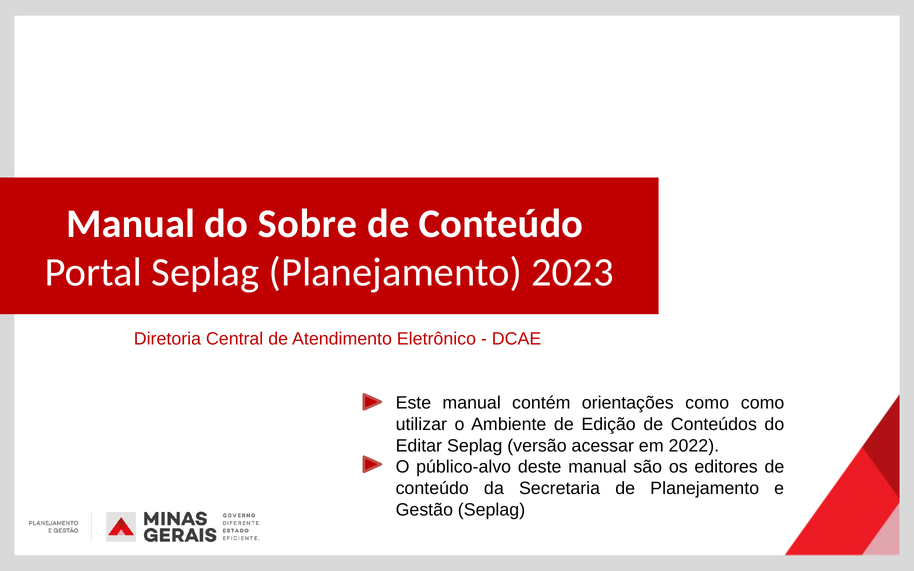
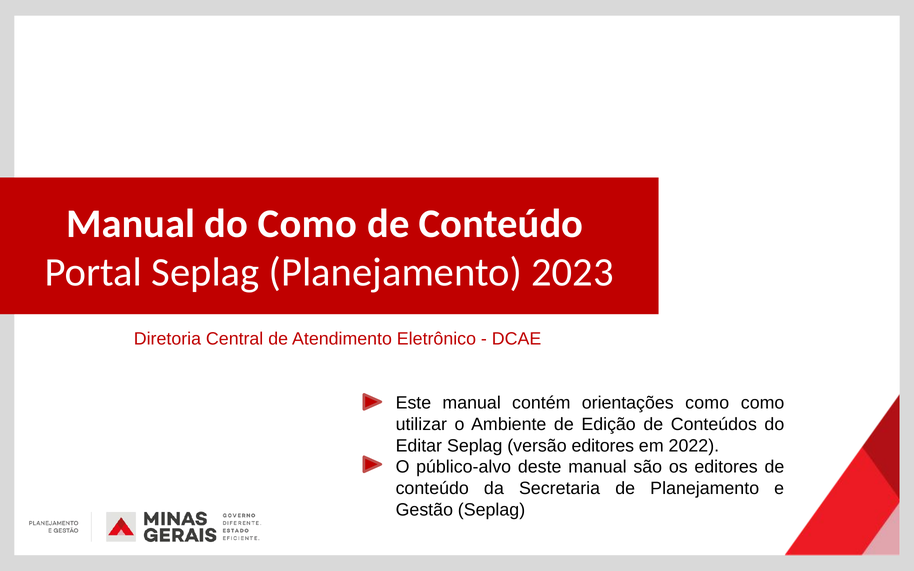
do Sobre: Sobre -> Como (308, 224)
versão acessar: acessar -> editores (603, 446)
